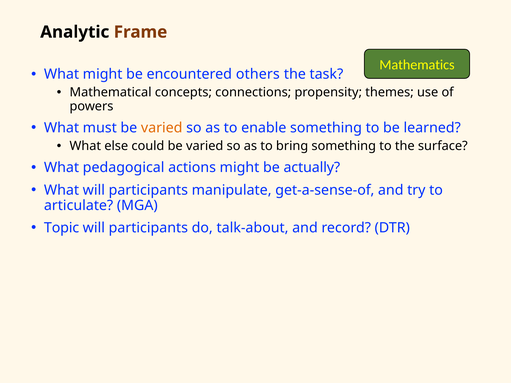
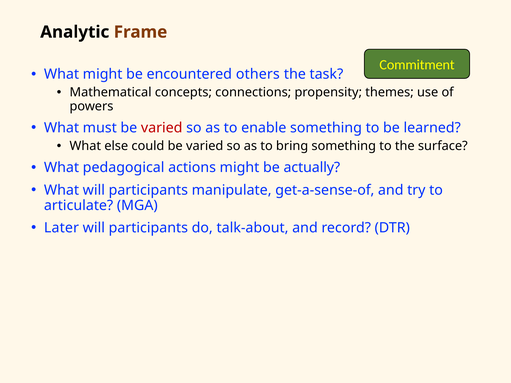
Mathematics: Mathematics -> Commitment (417, 65)
varied colour: orange -> red (162, 128)
Topic: Topic -> Later (61, 228)
